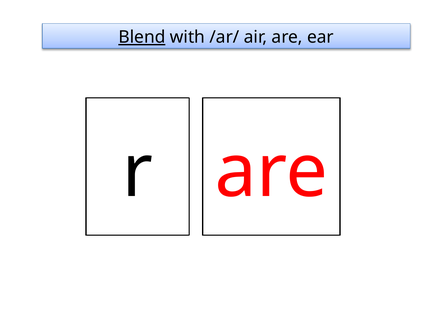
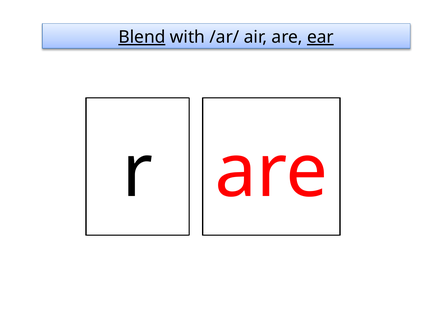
ear underline: none -> present (320, 37)
